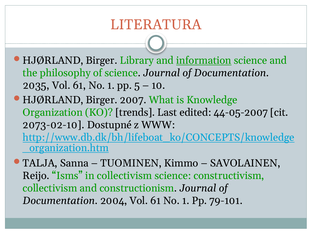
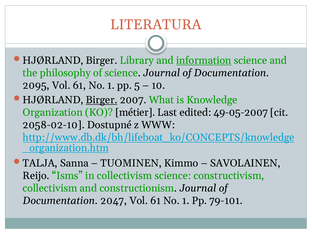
2035: 2035 -> 2095 (36, 85)
Birger underline: none -> present (102, 100)
trends: trends -> métier (135, 113)
44-05-2007: 44-05-2007 -> 49-05-2007 (241, 113)
2073-02-10: 2073-02-10 -> 2058-02-10 (54, 125)
2004: 2004 -> 2047 (114, 201)
